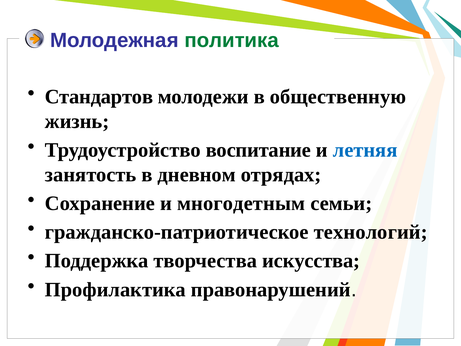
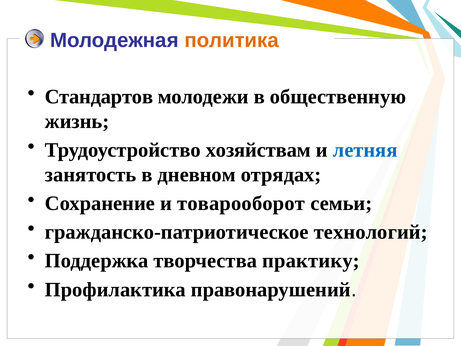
политика colour: green -> orange (232, 40)
воспитание: воспитание -> хозяйствам (258, 150)
многодетным: многодетным -> товарооборот (241, 203)
искусства: искусства -> практику (311, 261)
